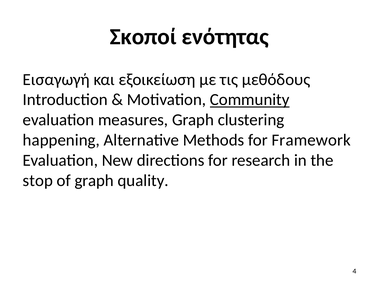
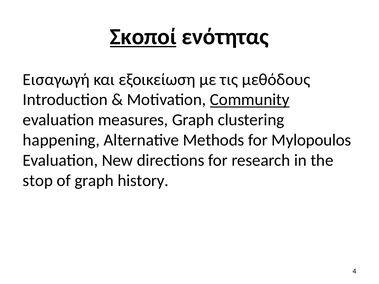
Σκοποί underline: none -> present (143, 37)
Framework: Framework -> Mylopoulos (311, 140)
quality: quality -> history (143, 181)
